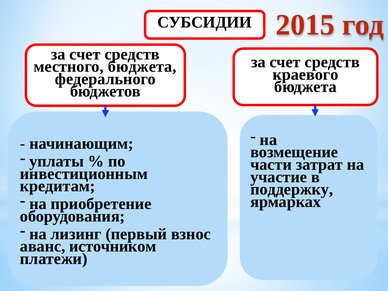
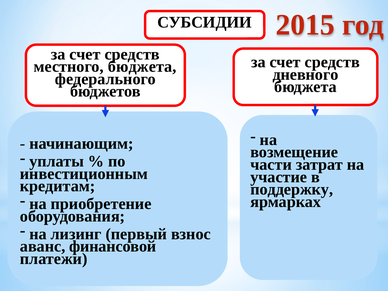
краевого: краевого -> дневного (305, 74)
источником: источником -> финансовой (113, 246)
